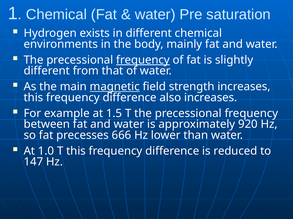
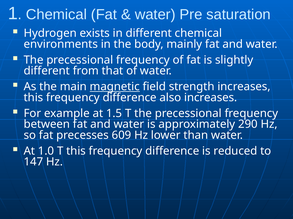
frequency underline: present -> none (143, 60)
920: 920 -> 290 (248, 125)
666: 666 -> 609 (122, 136)
